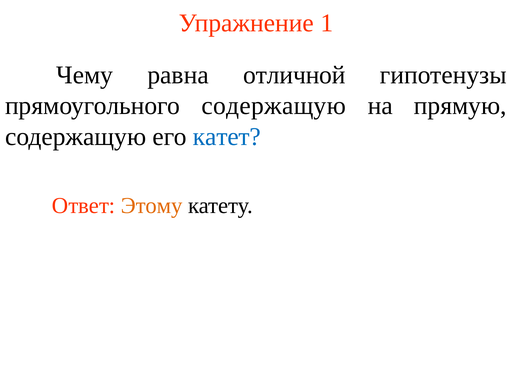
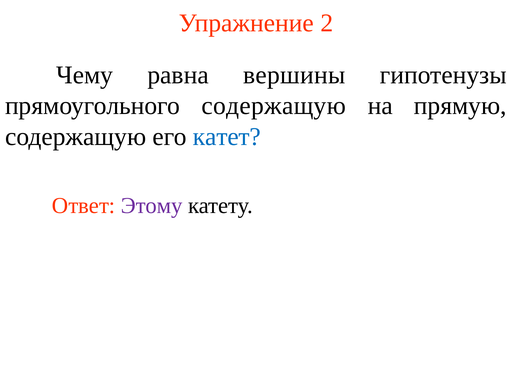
1: 1 -> 2 (327, 23)
отличной: отличной -> вершины (294, 75)
Этому colour: orange -> purple (152, 205)
